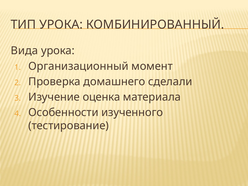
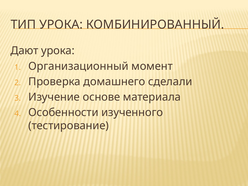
Вида: Вида -> Дают (24, 51)
оценка: оценка -> основе (101, 97)
